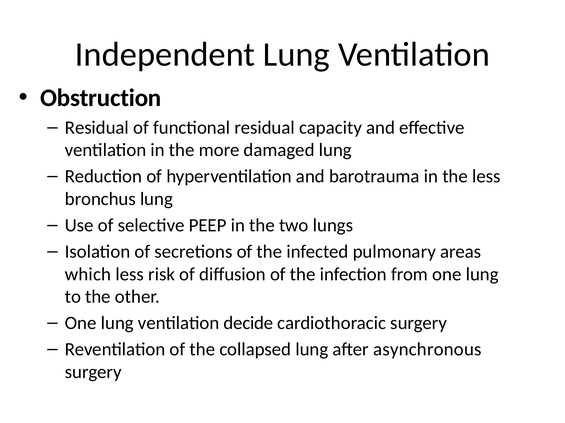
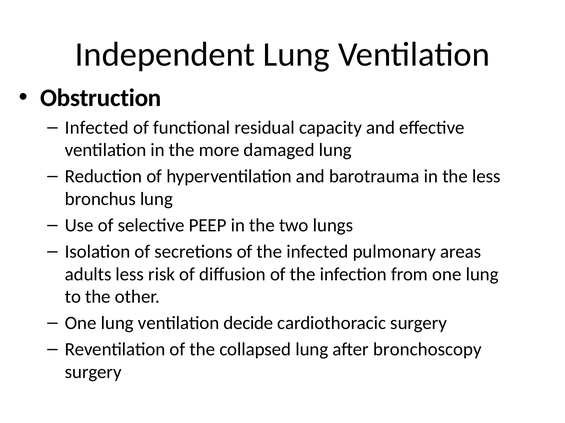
Residual: Residual -> Infected (97, 128)
which: which -> adults (88, 275)
asynchronous: asynchronous -> bronchoscopy (427, 350)
